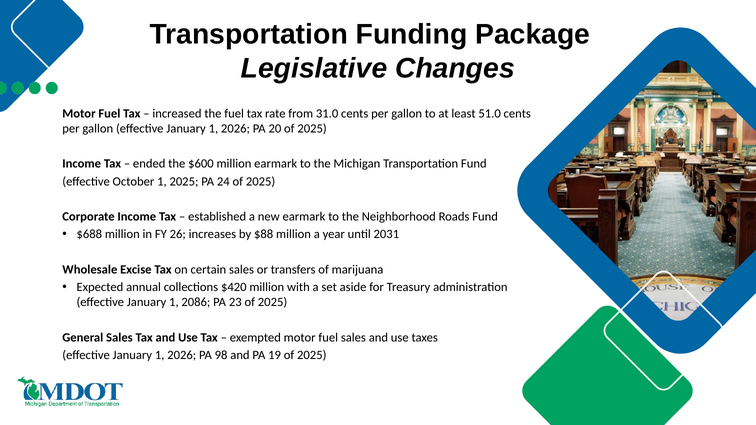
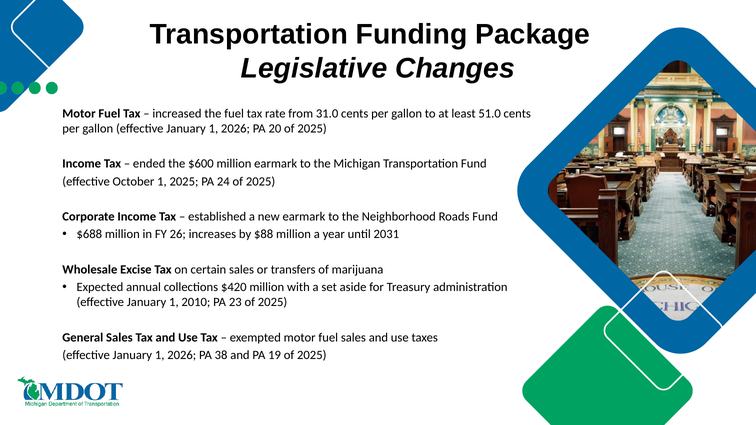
2086: 2086 -> 2010 (196, 302)
98: 98 -> 38 (221, 355)
